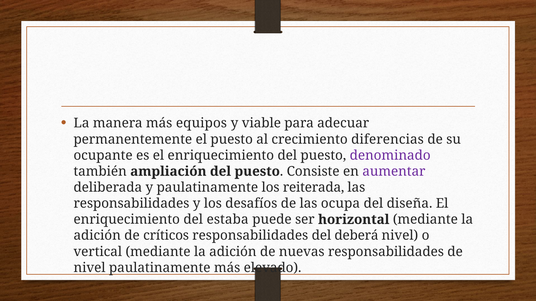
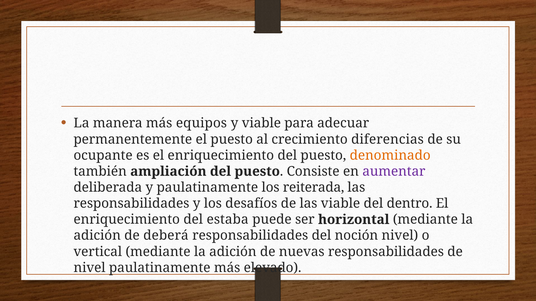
denominado colour: purple -> orange (390, 156)
las ocupa: ocupa -> viable (340, 204)
diseña: diseña -> dentro (410, 204)
críticos: críticos -> deberá (166, 236)
deberá: deberá -> noción (356, 236)
